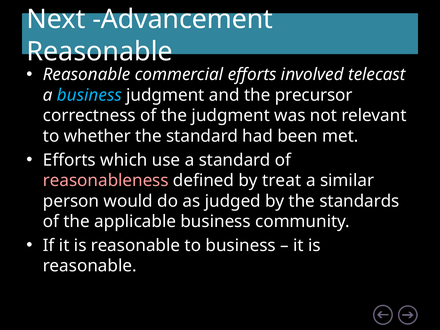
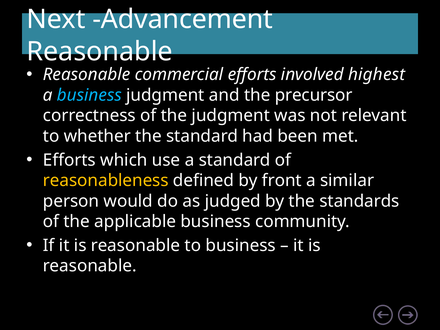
telecast: telecast -> highest (377, 75)
reasonableness colour: pink -> yellow (106, 181)
treat: treat -> front (282, 181)
